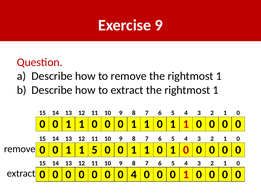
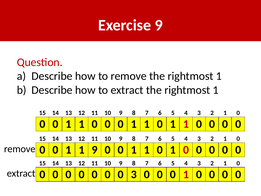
1 5: 5 -> 9 (95, 150)
0 4: 4 -> 3 (134, 174)
